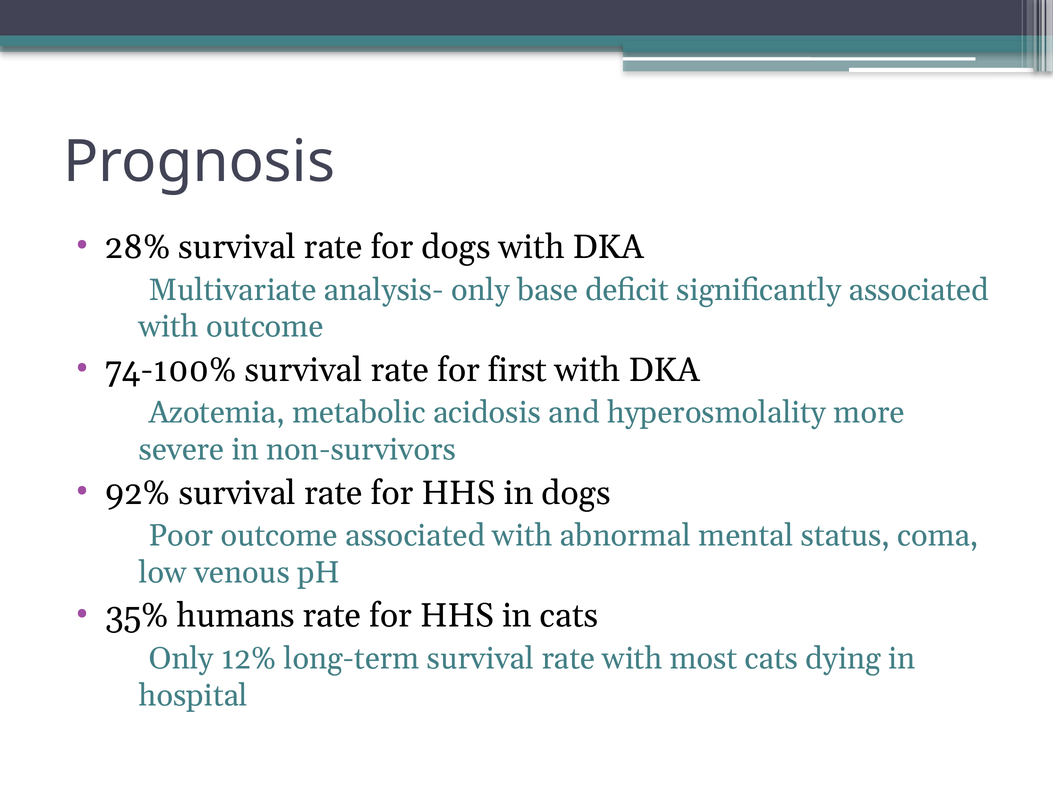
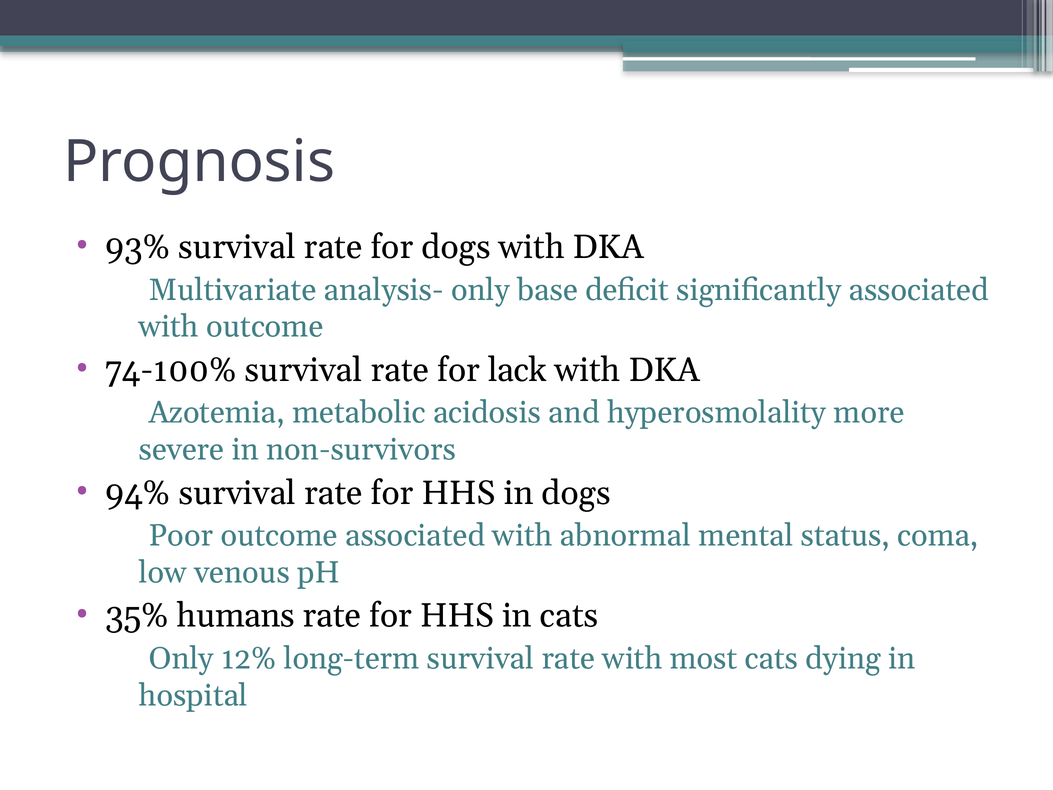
28%: 28% -> 93% (138, 247)
first: first -> lack (517, 370)
92%: 92% -> 94% (138, 493)
